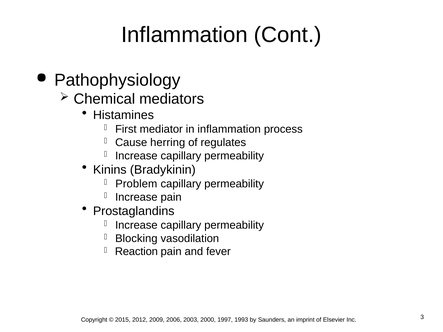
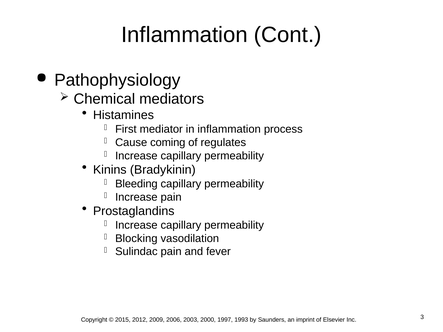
herring: herring -> coming (168, 143)
Problem: Problem -> Bleeding (136, 184)
Reaction: Reaction -> Sulindac (136, 252)
